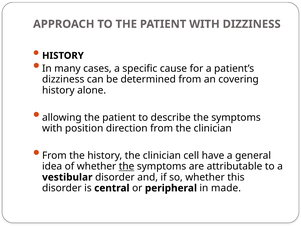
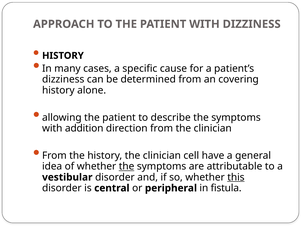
position: position -> addition (84, 128)
this underline: none -> present (236, 177)
made: made -> fistula (226, 188)
